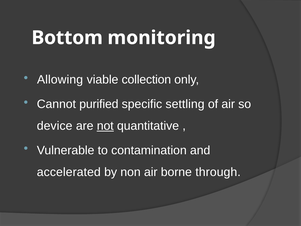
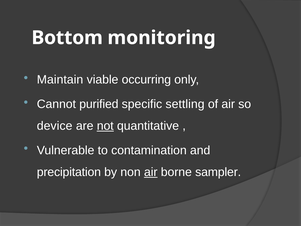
Allowing: Allowing -> Maintain (60, 80)
collection: collection -> occurring (146, 80)
accelerated: accelerated -> precipitation (69, 172)
air underline: none -> present (151, 172)
through: through -> sampler (218, 172)
